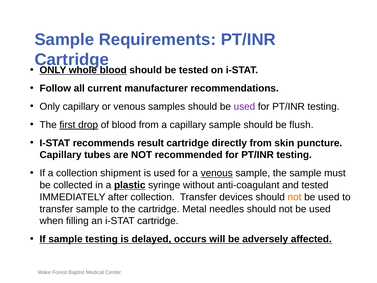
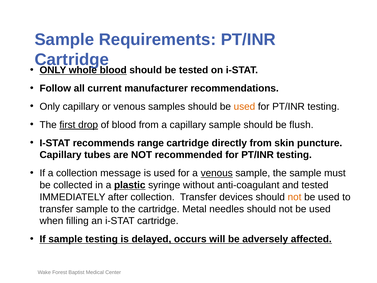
used colour: purple -> orange (244, 106)
result: result -> range (151, 143)
shipment: shipment -> message (121, 173)
